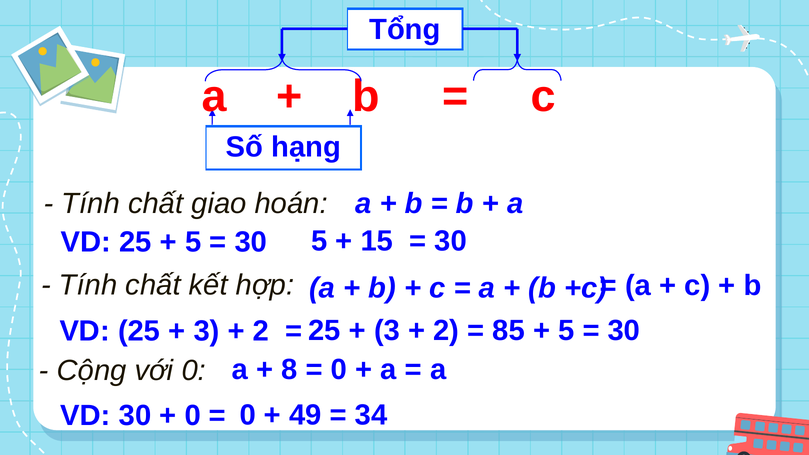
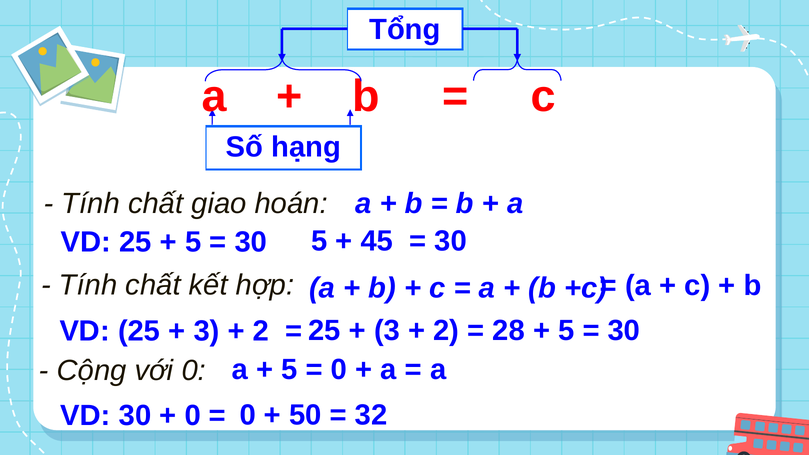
15: 15 -> 45 (377, 241)
85: 85 -> 28 (509, 330)
8: 8 -> 5 (290, 369)
49: 49 -> 50 (305, 415)
34: 34 -> 32 (371, 415)
